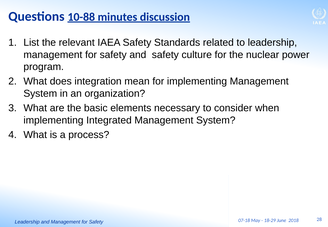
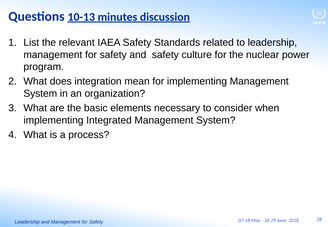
10-88: 10-88 -> 10-13 (81, 17)
